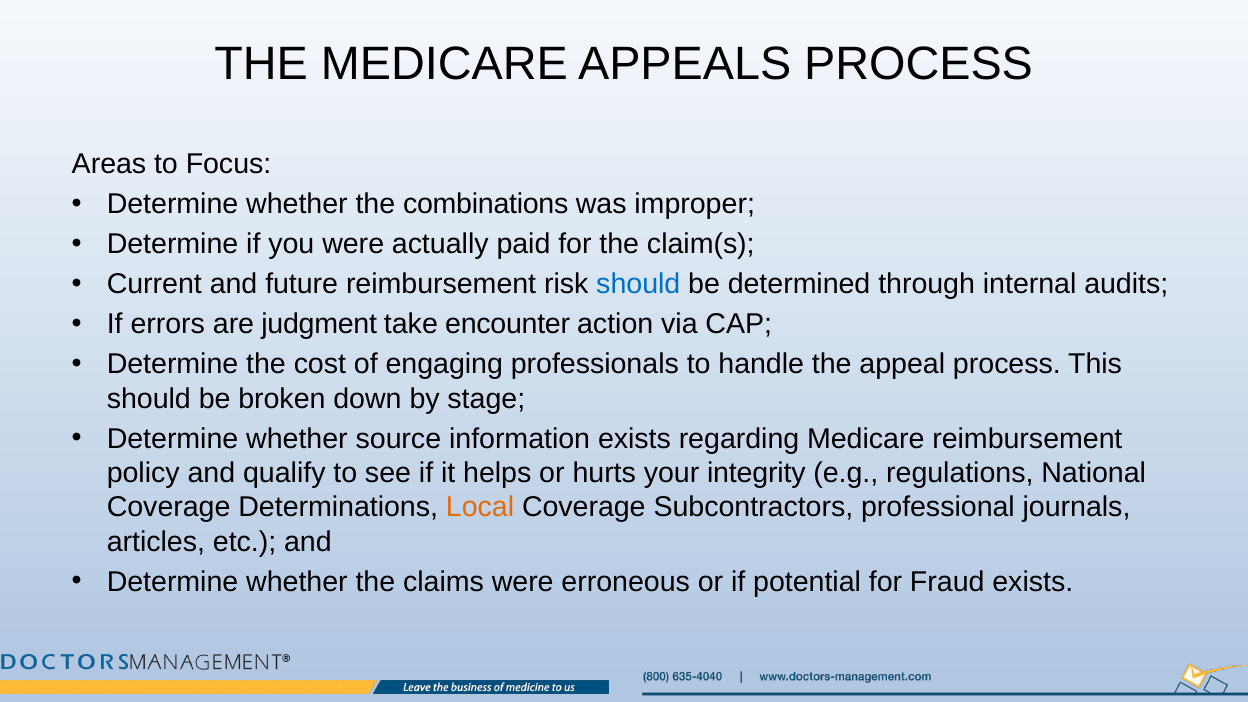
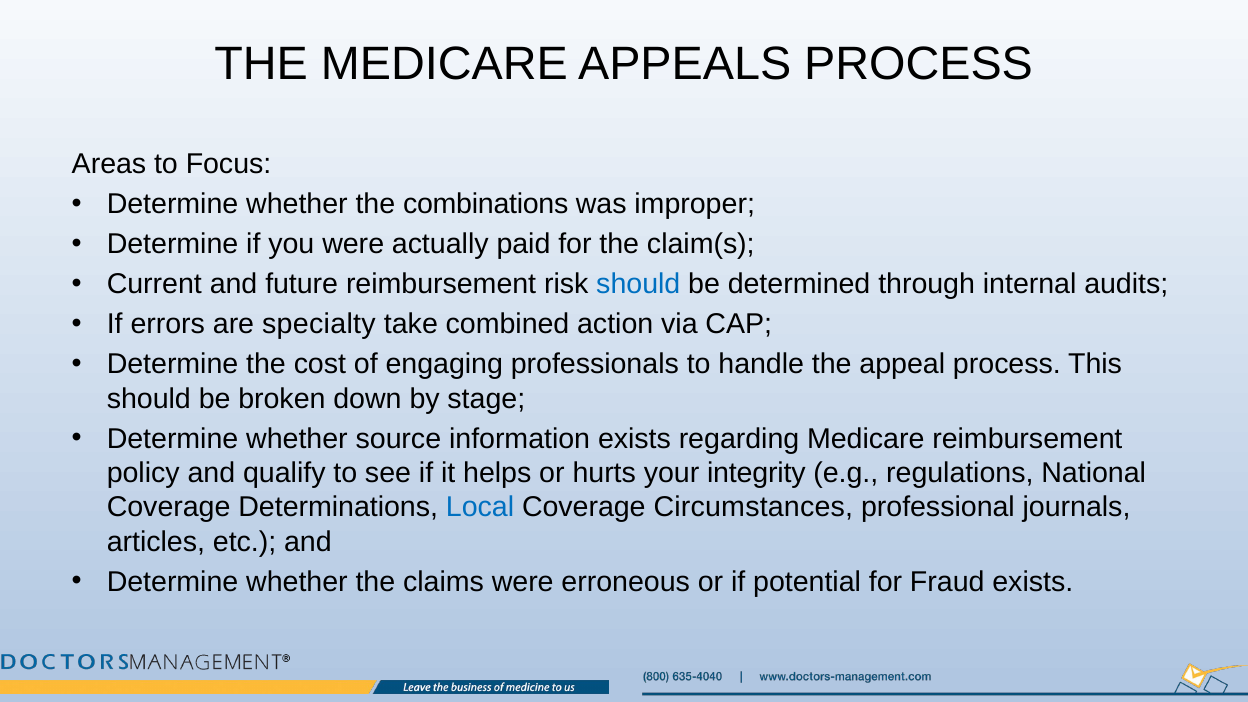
judgment: judgment -> specialty (319, 324)
encounter: encounter -> combined (508, 324)
Local colour: orange -> blue (480, 507)
Subcontractors: Subcontractors -> Circumstances (753, 507)
